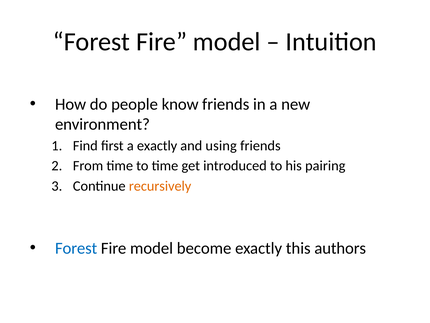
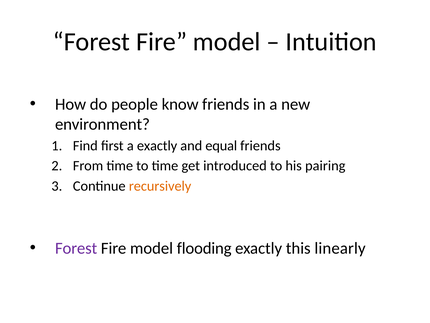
using: using -> equal (221, 146)
Forest colour: blue -> purple (76, 248)
become: become -> flooding (204, 248)
authors: authors -> linearly (340, 248)
